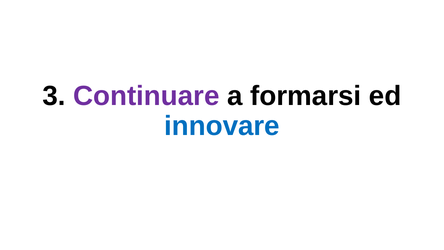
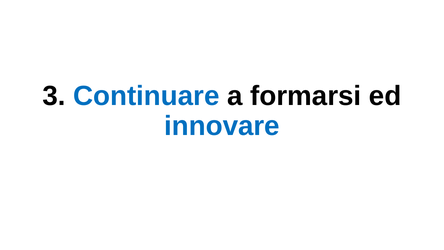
Continuare colour: purple -> blue (146, 96)
